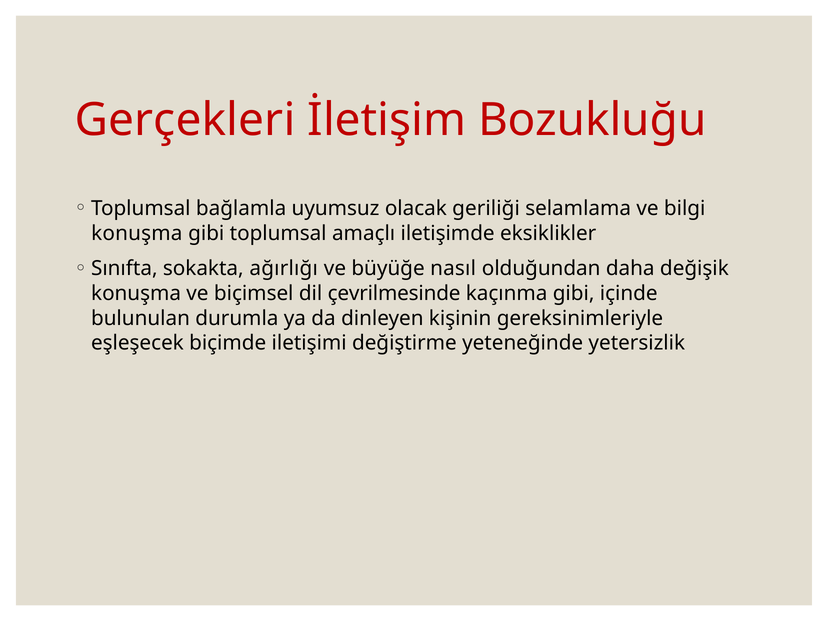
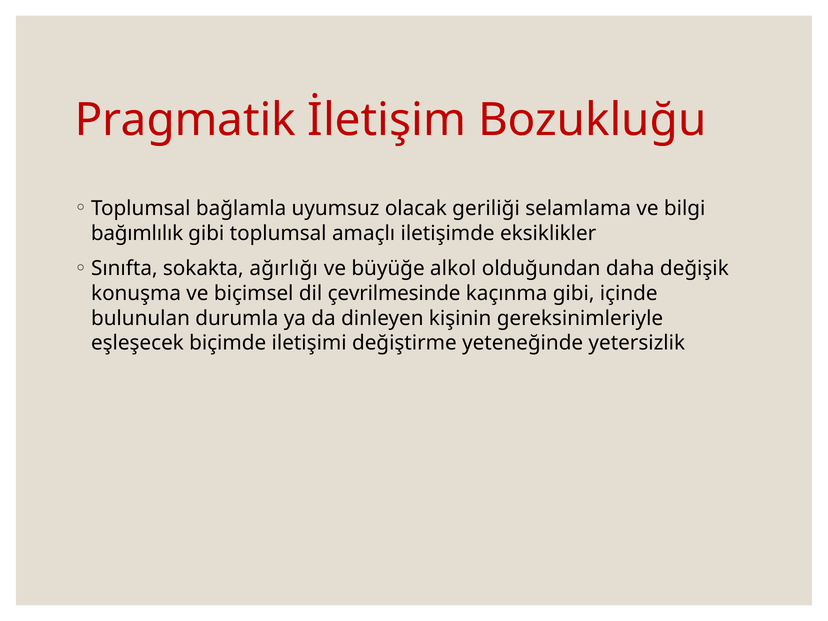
Gerçekleri: Gerçekleri -> Pragmatik (185, 120)
konuşma: konuşma -> bağımlılık (137, 233)
nasıl: nasıl -> alkol (453, 268)
